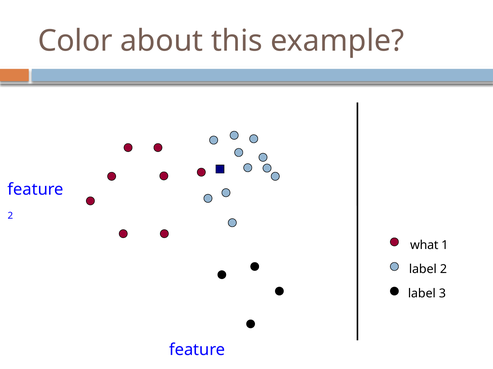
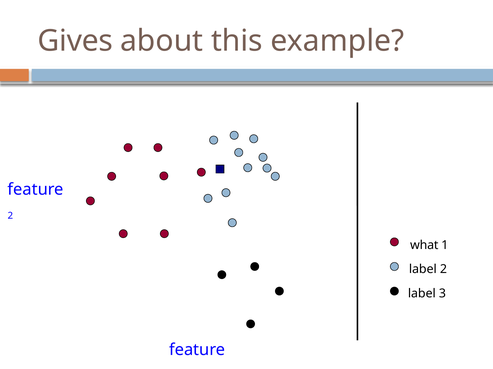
Color: Color -> Gives (75, 41)
